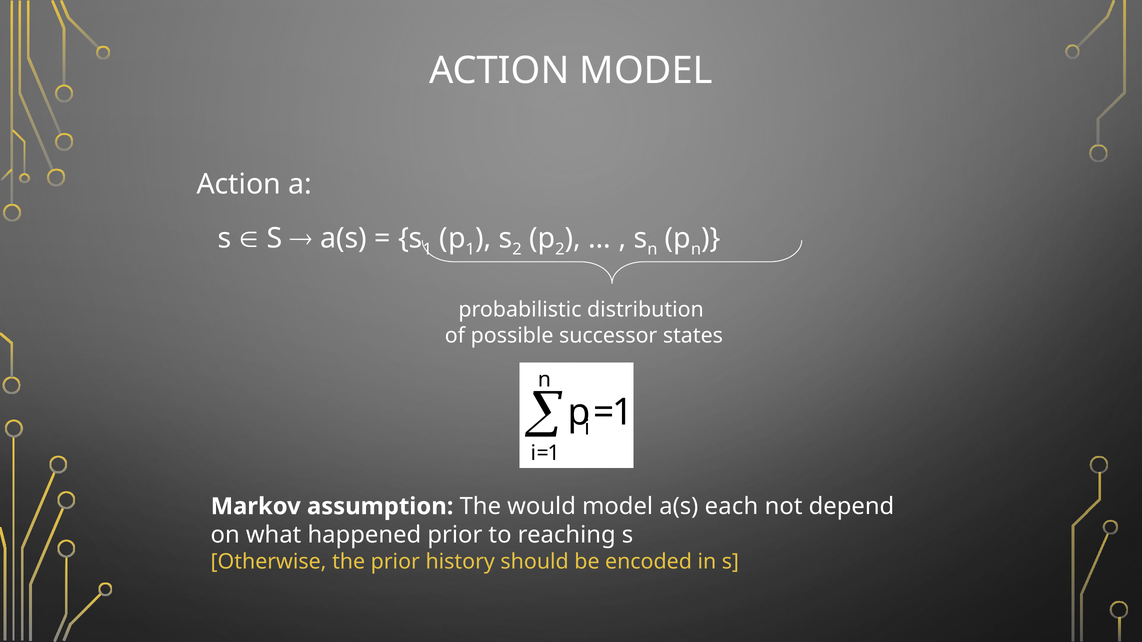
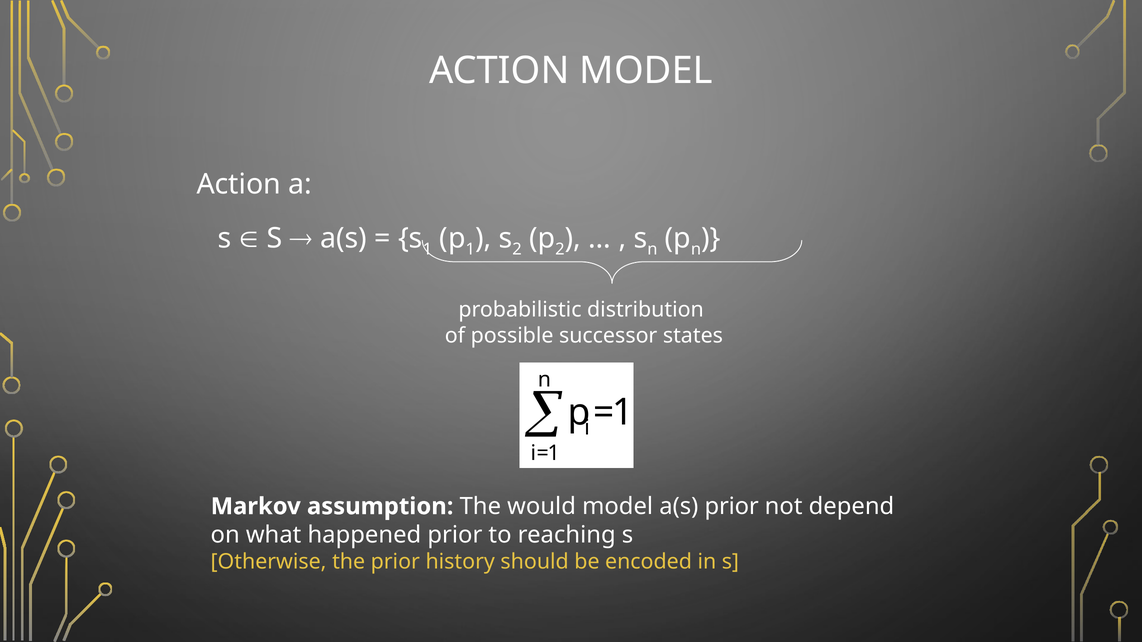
a(s each: each -> prior (732, 507)
